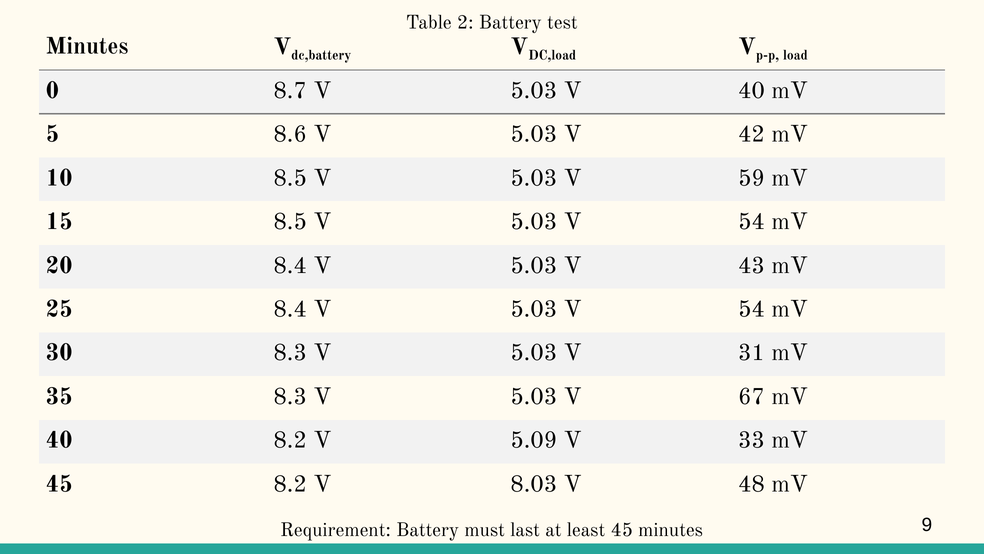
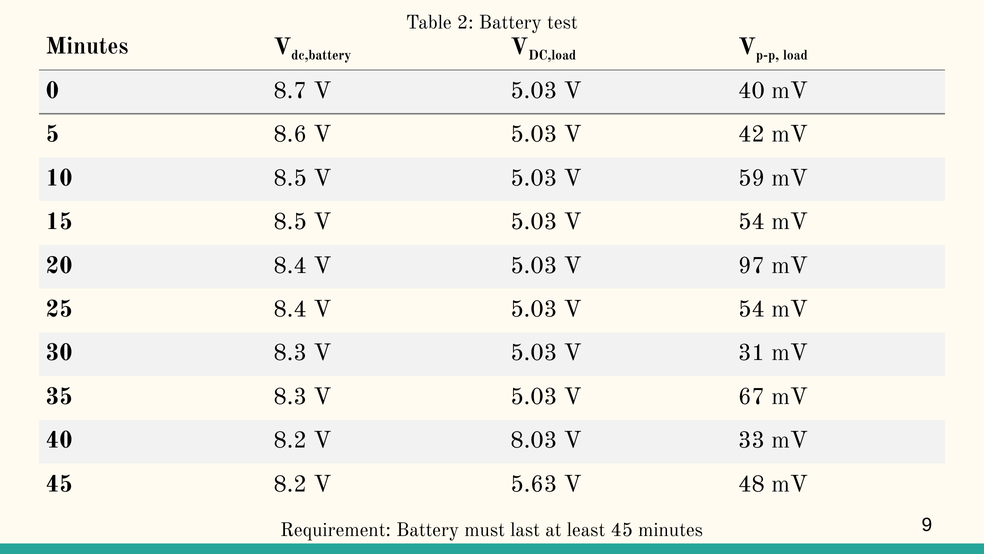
43: 43 -> 97 (751, 265)
5.09: 5.09 -> 8.03 (534, 440)
8.03: 8.03 -> 5.63 (534, 484)
